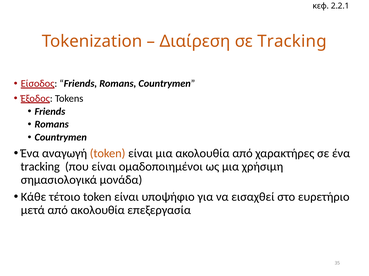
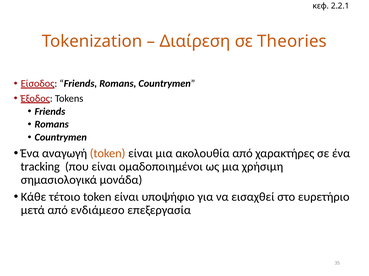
σε Tracking: Tracking -> Theories (292, 41)
από ακολουθία: ακολουθία -> ενδιάμεσο (98, 211)
